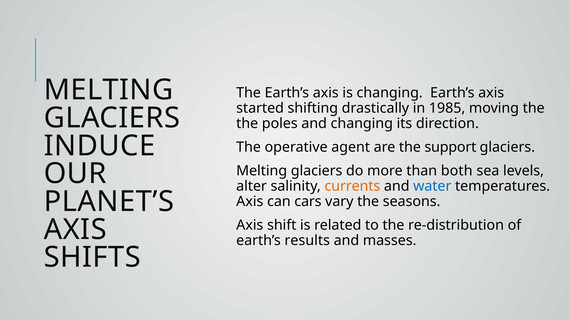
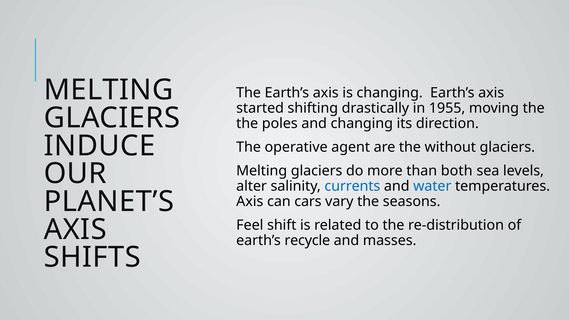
1985: 1985 -> 1955 (447, 108)
support: support -> without (450, 147)
currents colour: orange -> blue (352, 186)
Axis: Axis -> Feel (250, 225)
results: results -> recycle (307, 240)
